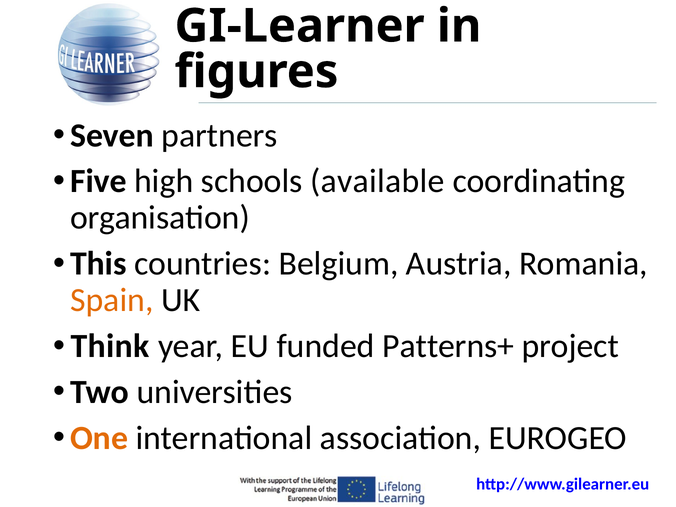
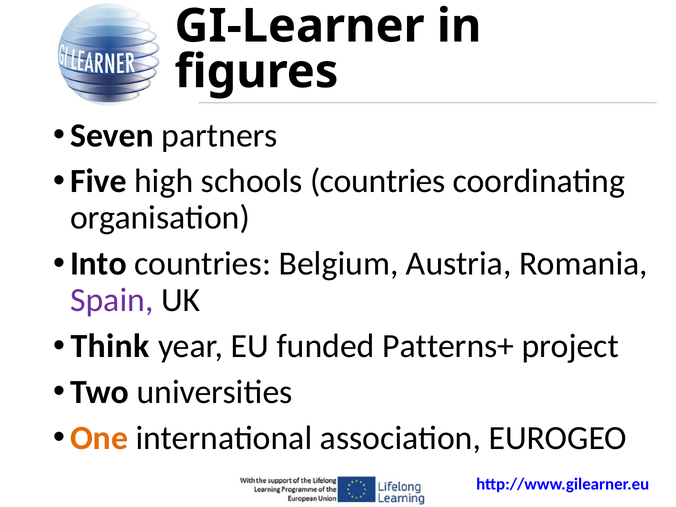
schools available: available -> countries (378, 181)
This: This -> Into (98, 264)
Spain colour: orange -> purple (112, 300)
